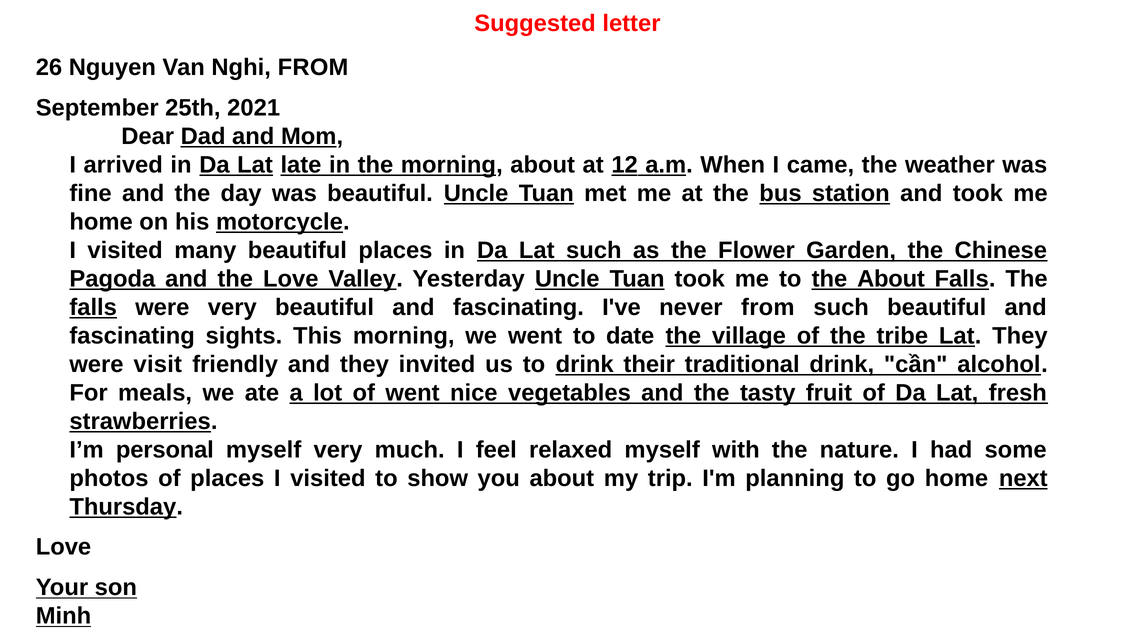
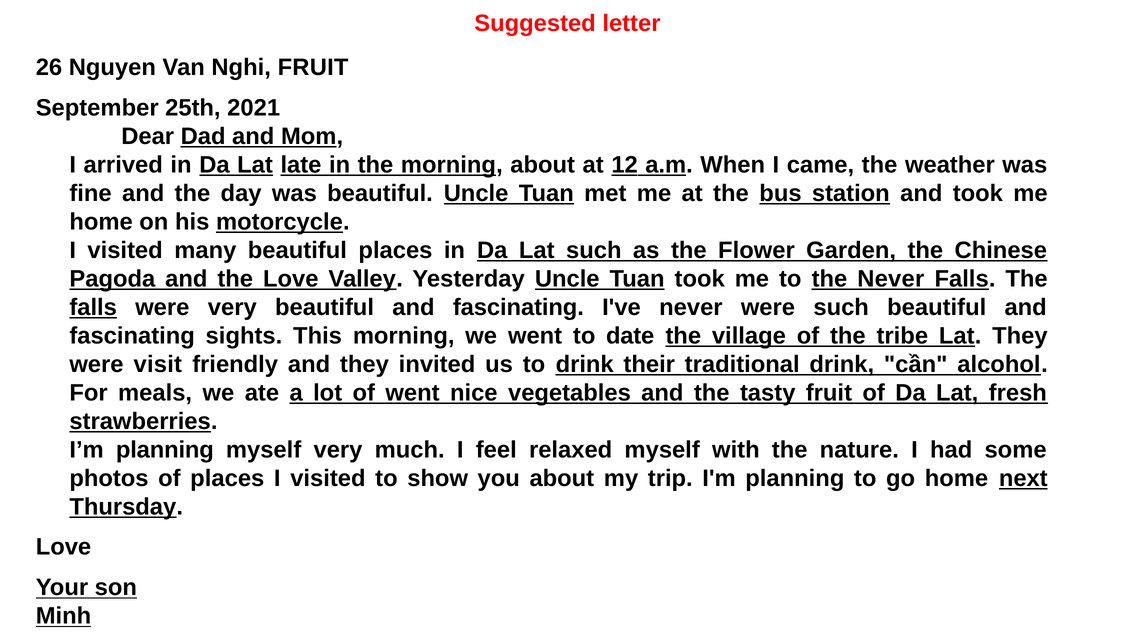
Nghi FROM: FROM -> FRUIT (313, 67)
the About: About -> Never (891, 279)
never from: from -> were (768, 307)
I’m personal: personal -> planning (165, 450)
